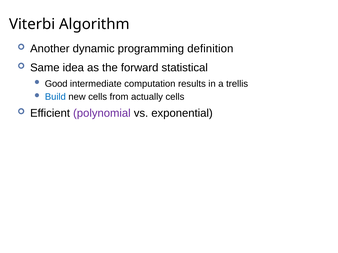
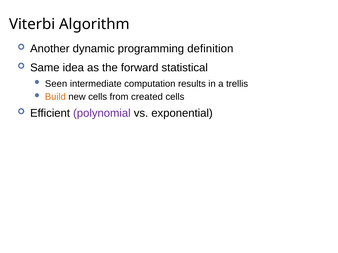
Good: Good -> Seen (56, 84)
Build colour: blue -> orange (55, 97)
actually: actually -> created (147, 97)
